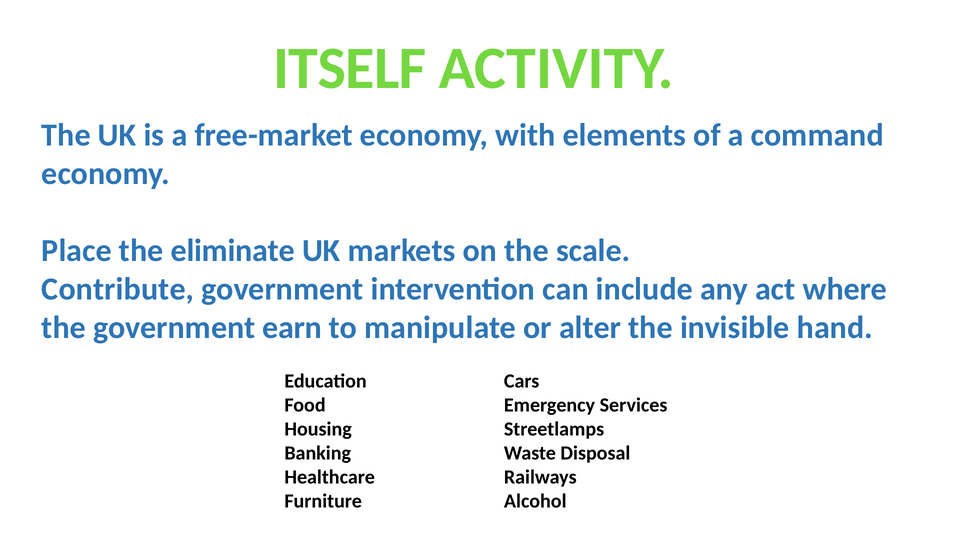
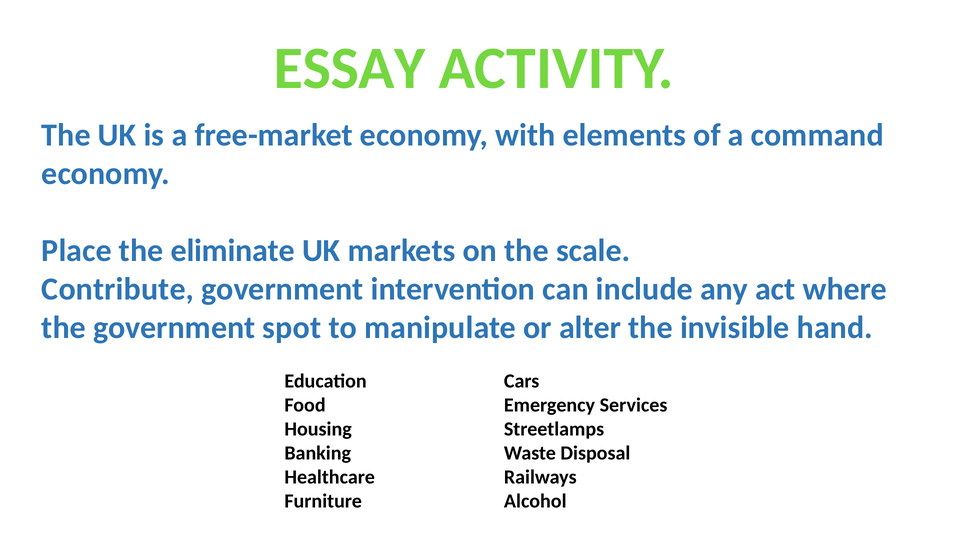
ITSELF: ITSELF -> ESSAY (350, 68)
earn: earn -> spot (292, 328)
